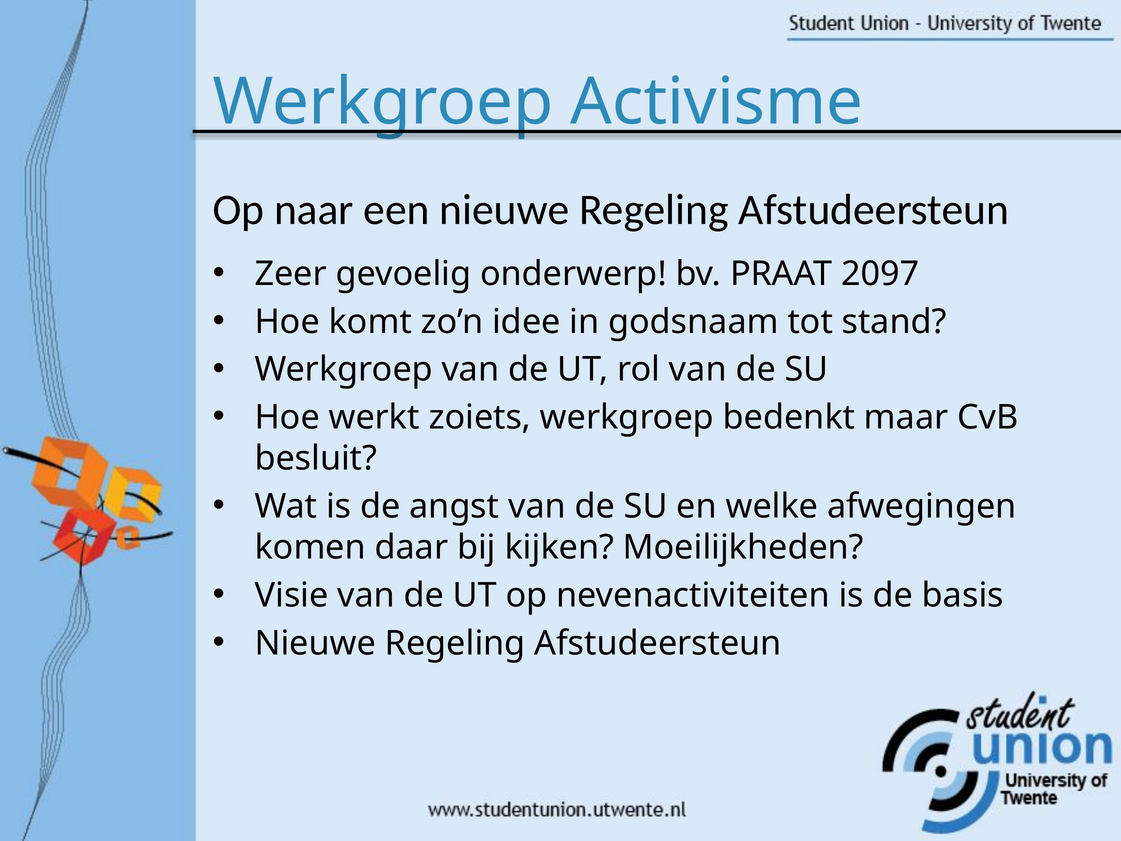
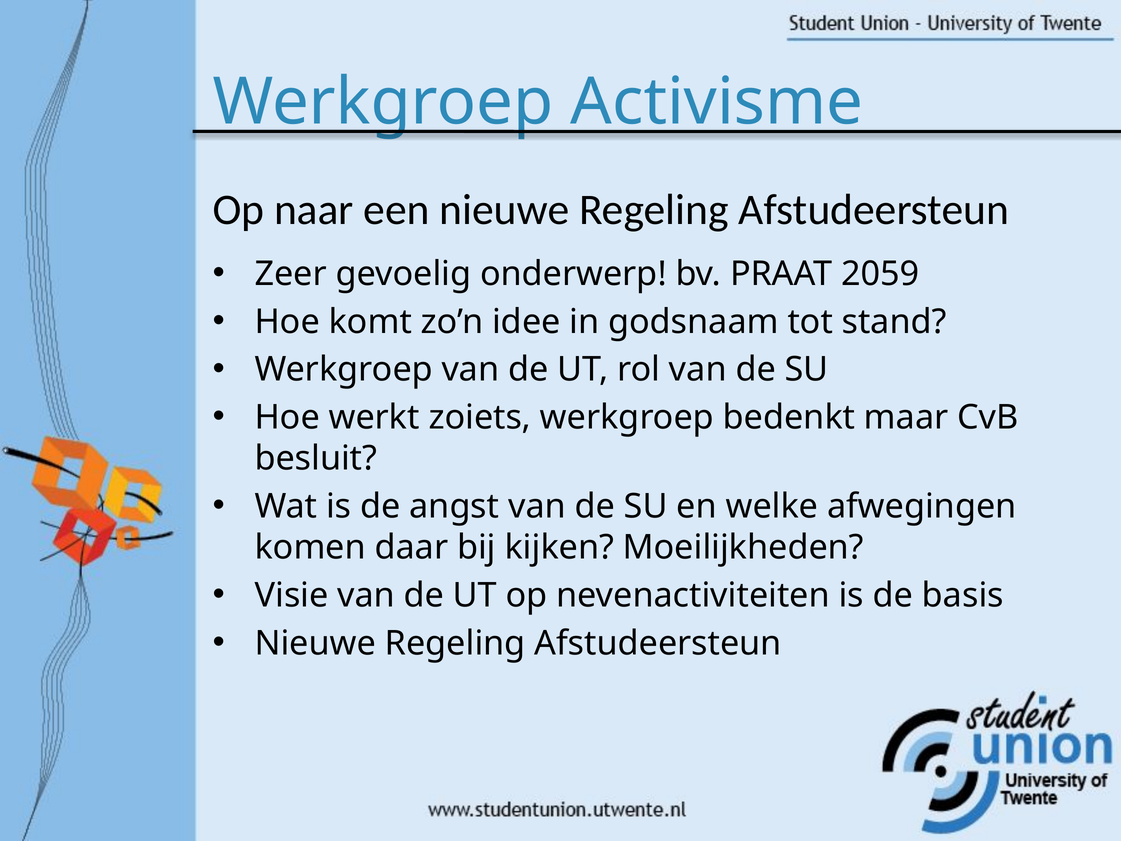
2097: 2097 -> 2059 (880, 274)
